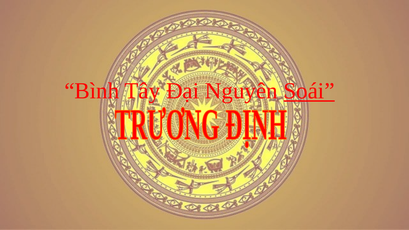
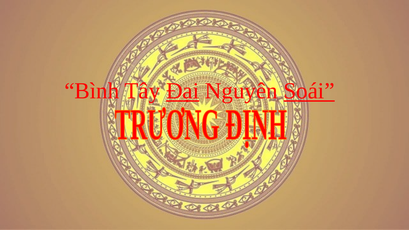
Đại underline: none -> present (183, 91)
